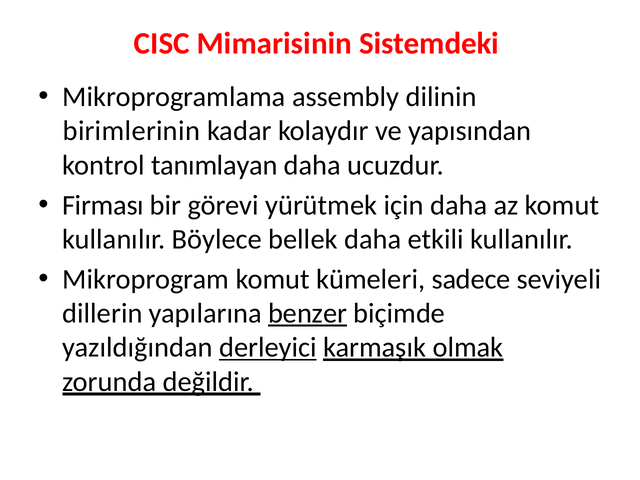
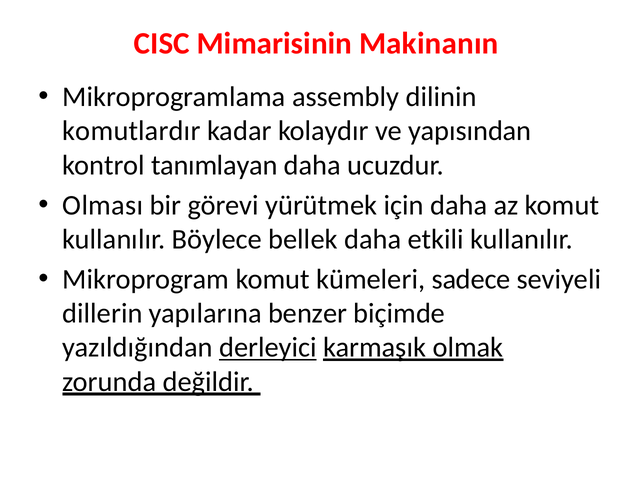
Sistemdeki: Sistemdeki -> Makinanın (429, 43)
birimlerinin: birimlerinin -> komutlardır (131, 131)
Firması: Firması -> Olması (103, 205)
benzer underline: present -> none (308, 313)
